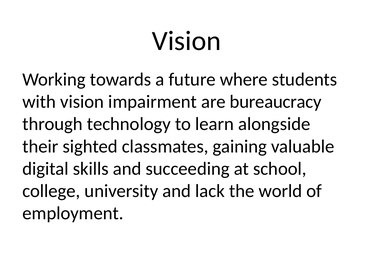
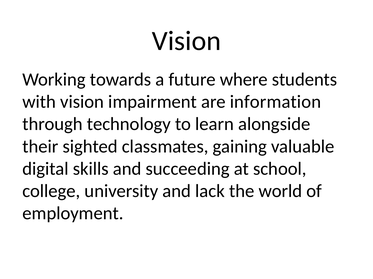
bureaucracy: bureaucracy -> information (275, 102)
